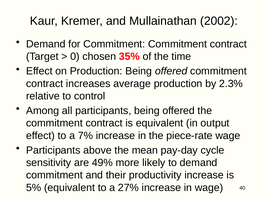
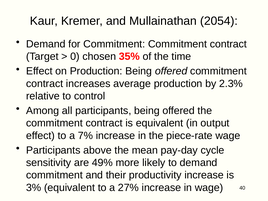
2002: 2002 -> 2054 (219, 21)
5%: 5% -> 3% (34, 188)
